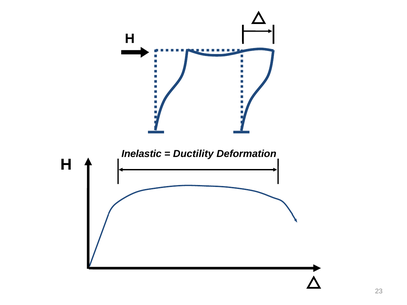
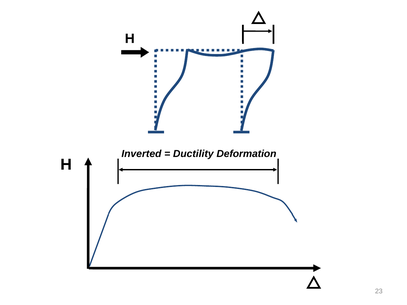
Inelastic: Inelastic -> Inverted (141, 154)
